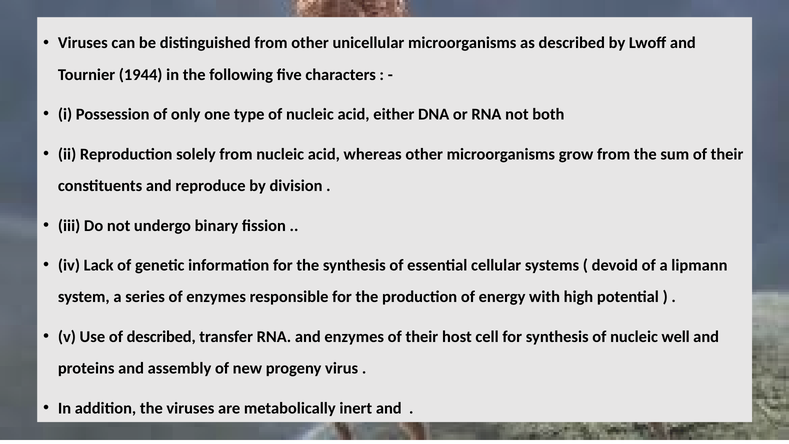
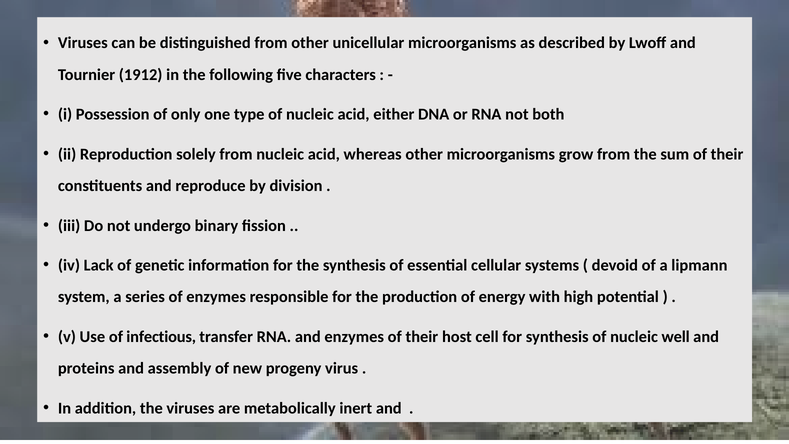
1944: 1944 -> 1912 (141, 75)
of described: described -> infectious (161, 337)
